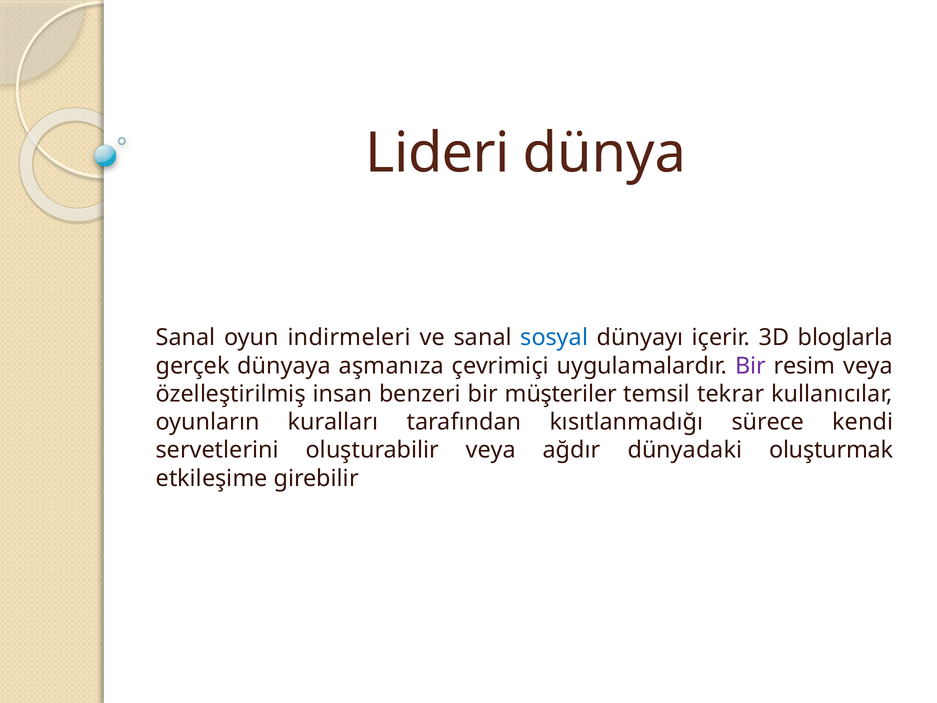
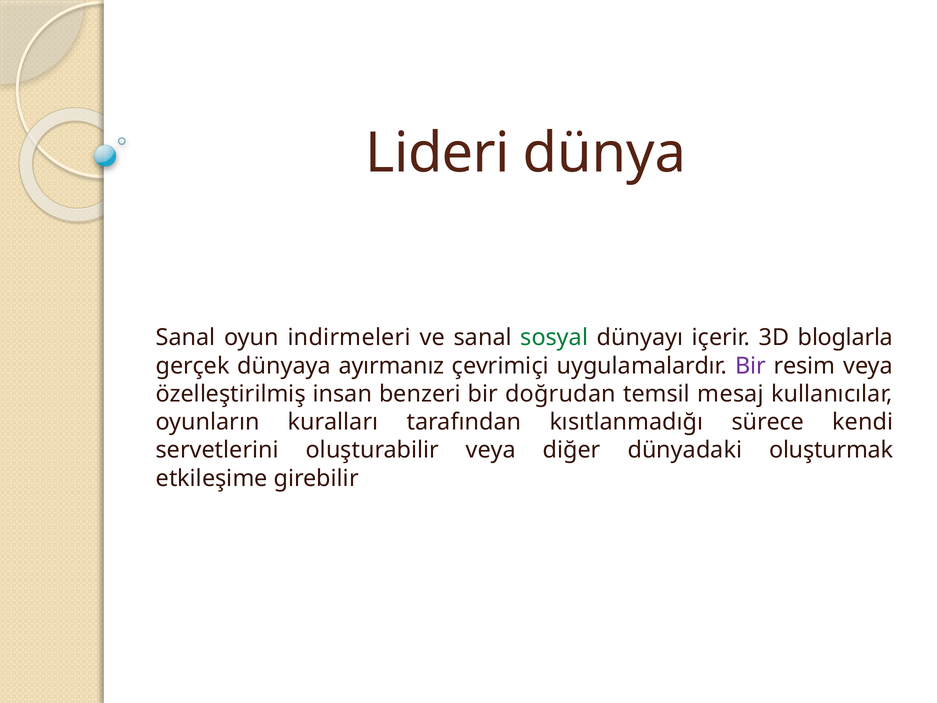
sosyal colour: blue -> green (554, 338)
aşmanıza: aşmanıza -> ayırmanız (392, 366)
müşteriler: müşteriler -> doğrudan (561, 394)
tekrar: tekrar -> mesaj (731, 394)
ağdır: ağdır -> diğer (572, 450)
